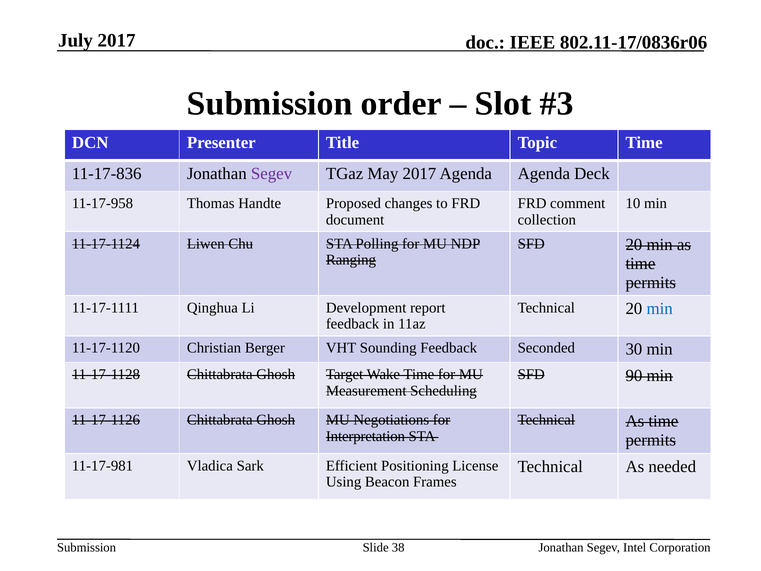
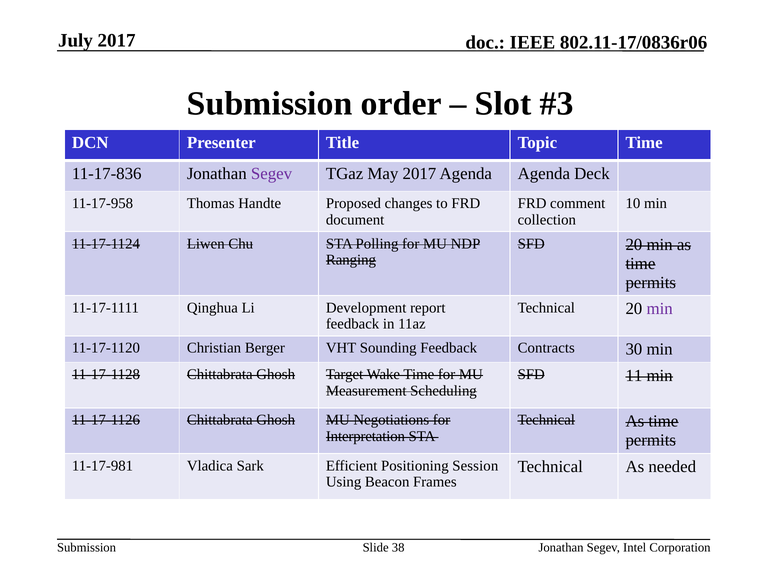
min colour: blue -> purple (660, 309)
Seconded: Seconded -> Contracts (546, 348)
90: 90 -> 11 (634, 375)
License: License -> Session (475, 465)
